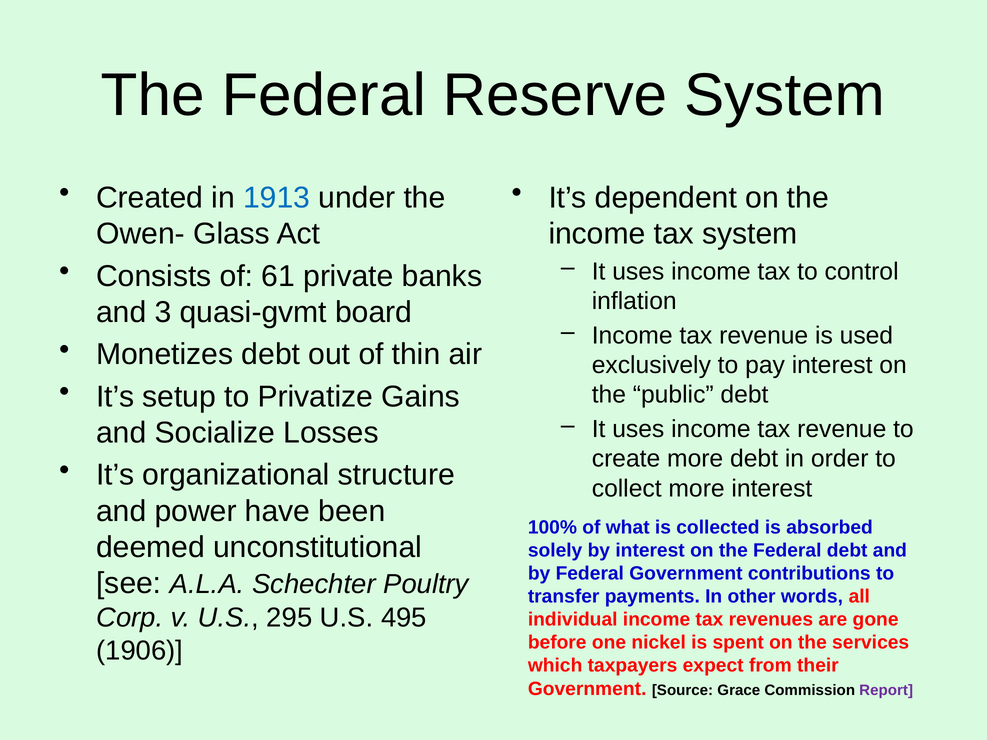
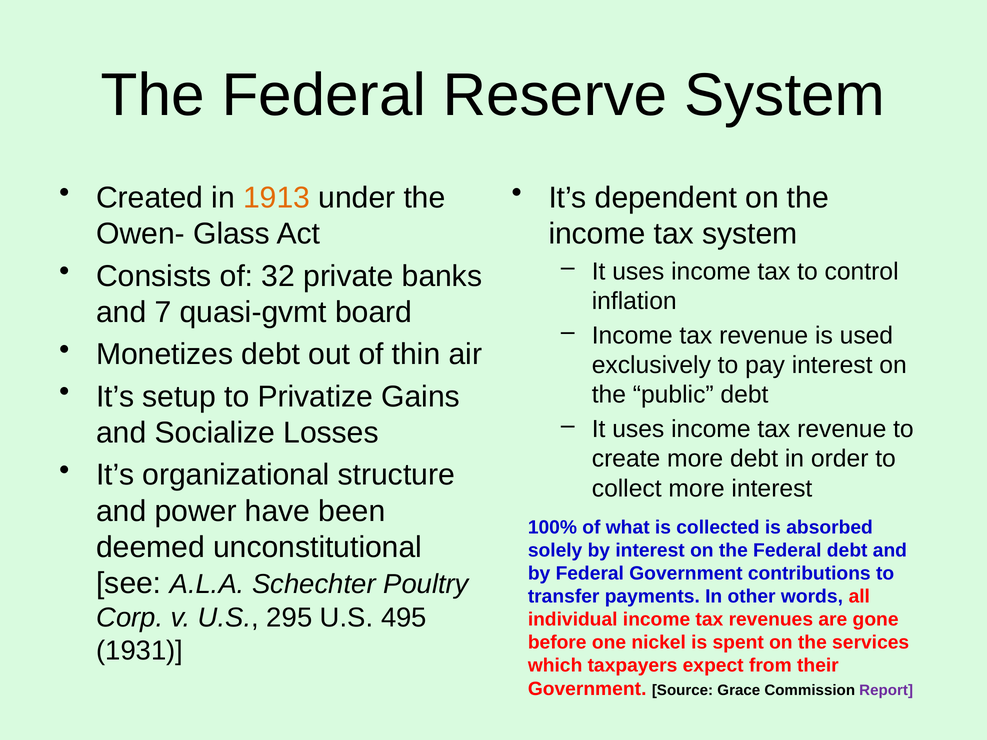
1913 colour: blue -> orange (277, 198)
61: 61 -> 32 (278, 276)
3: 3 -> 7 (163, 312)
1906: 1906 -> 1931 (140, 651)
